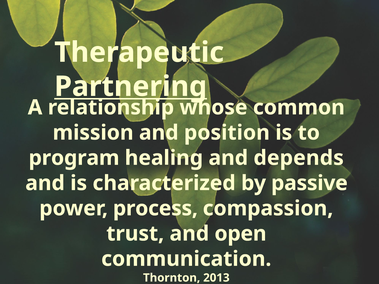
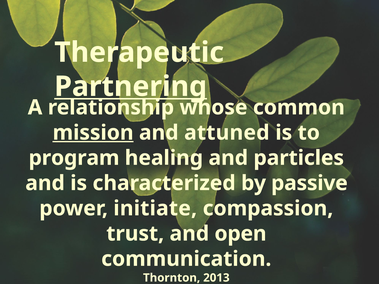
mission underline: none -> present (93, 133)
position: position -> attuned (227, 133)
depends: depends -> particles (299, 158)
process: process -> initiate (155, 209)
